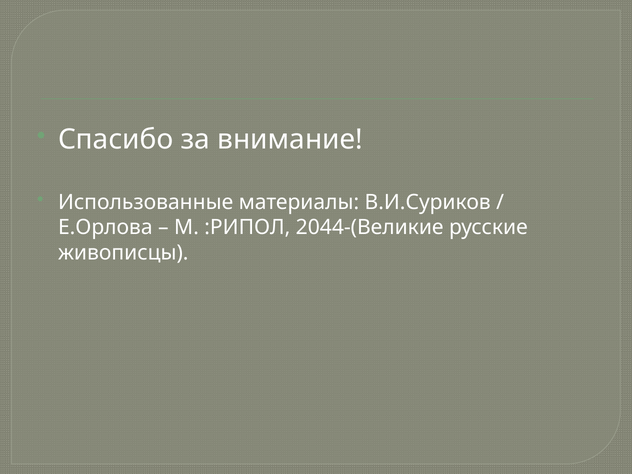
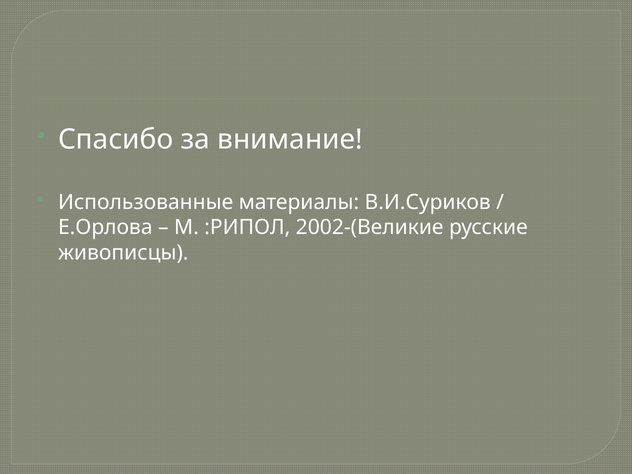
2044-(Великие: 2044-(Великие -> 2002-(Великие (370, 227)
